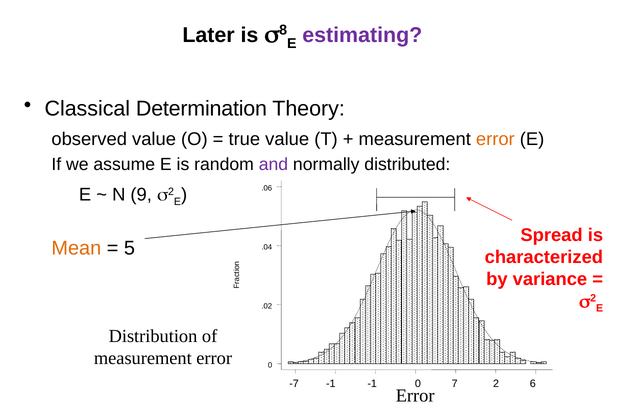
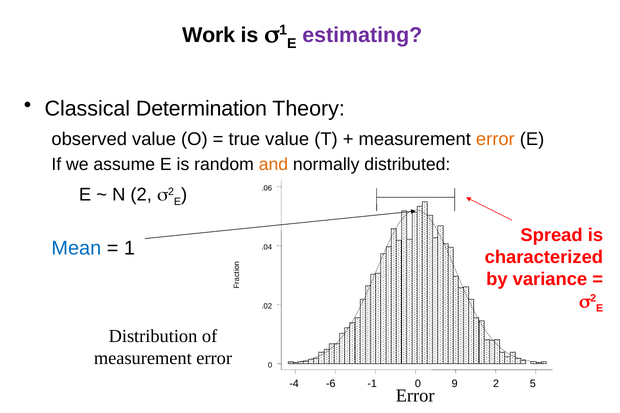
Later: Later -> Work (209, 35)
8: 8 -> 1 (283, 30)
and colour: purple -> orange (273, 165)
N 9: 9 -> 2 (141, 195)
Mean colour: orange -> blue (76, 249)
5: 5 -> 1 (129, 249)
-7: -7 -> -4 (294, 384)
-1: -1 -> -6 (331, 384)
7: 7 -> 9 (455, 384)
6: 6 -> 5 (533, 384)
